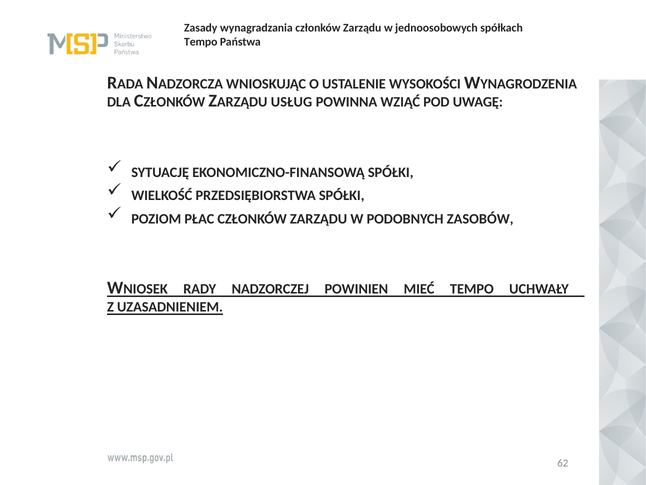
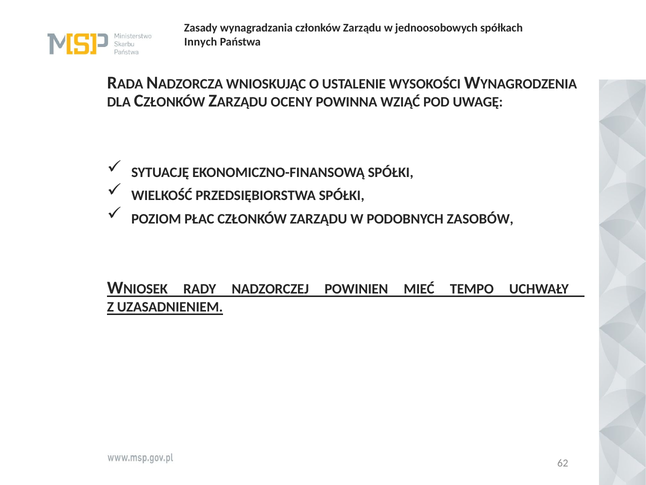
Tempo: Tempo -> Innych (201, 42)
USŁUG: USŁUG -> OCENY (292, 102)
